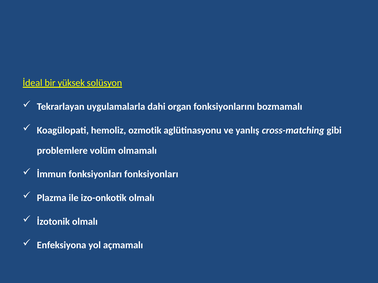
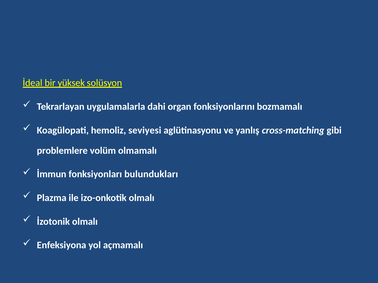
ozmotik: ozmotik -> seviyesi (145, 130)
fonksiyonları fonksiyonları: fonksiyonları -> bulundukları (151, 174)
